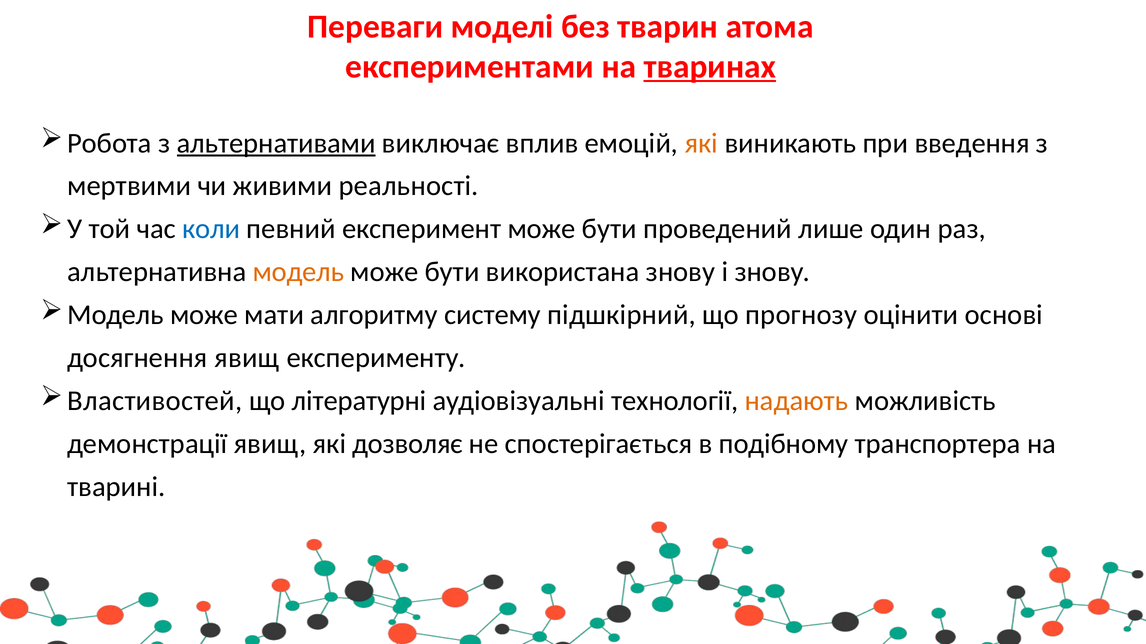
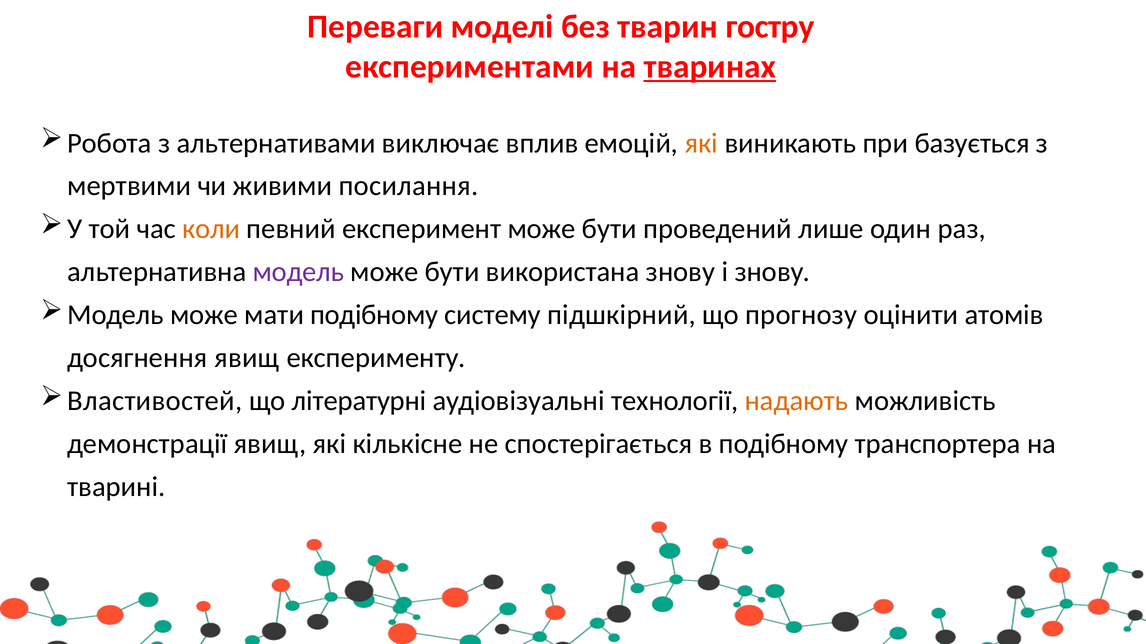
атома: атома -> гостру (770, 27)
альтернативами underline: present -> none (276, 143)
введення: введення -> базується (972, 143)
реальності: реальності -> посилання (409, 186)
коли colour: blue -> orange (211, 229)
модель colour: orange -> purple (299, 272)
мати алгоритму: алгоритму -> подібному (374, 315)
основі: основі -> атомів (1004, 315)
дозволяє: дозволяє -> кількісне (408, 444)
